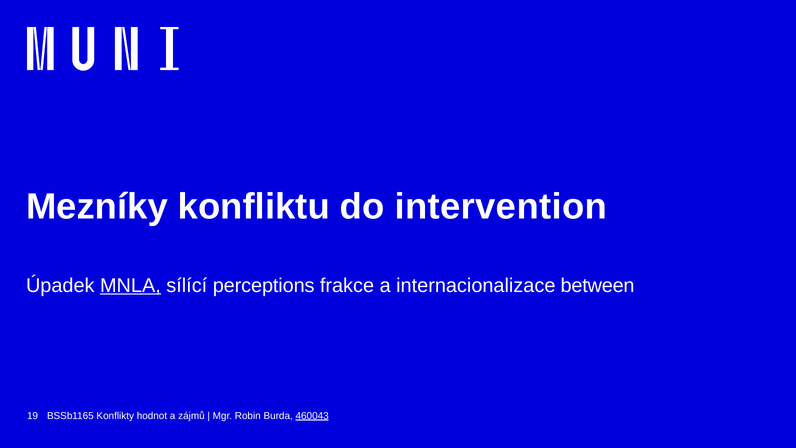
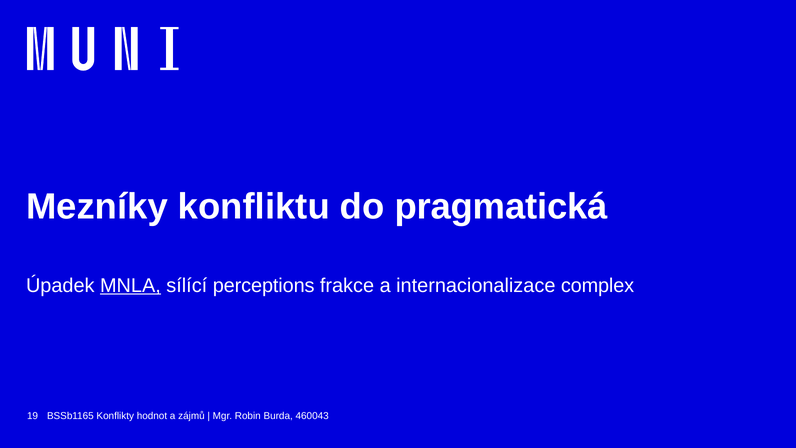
intervention: intervention -> pragmatická (501, 207)
between: between -> complex (598, 285)
460043 underline: present -> none (312, 416)
